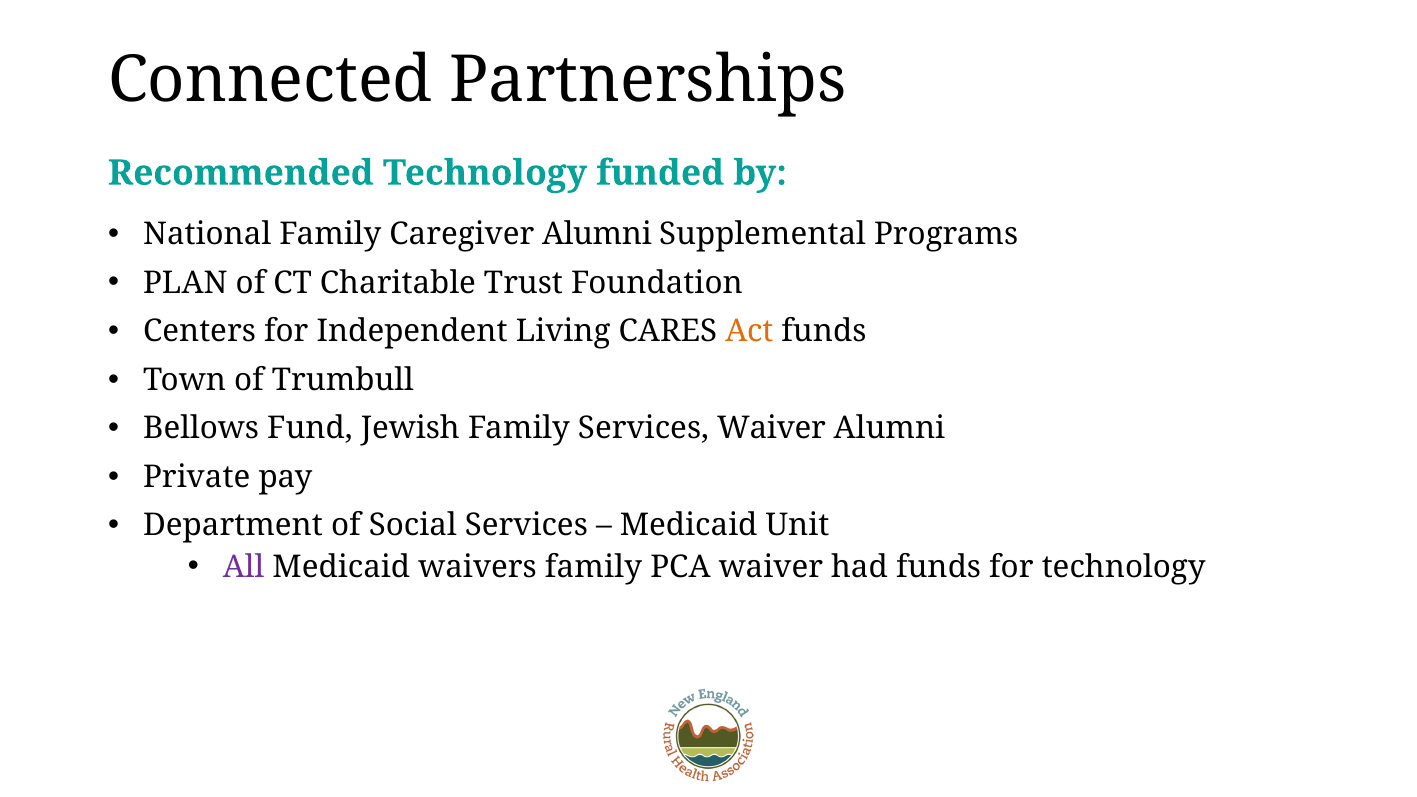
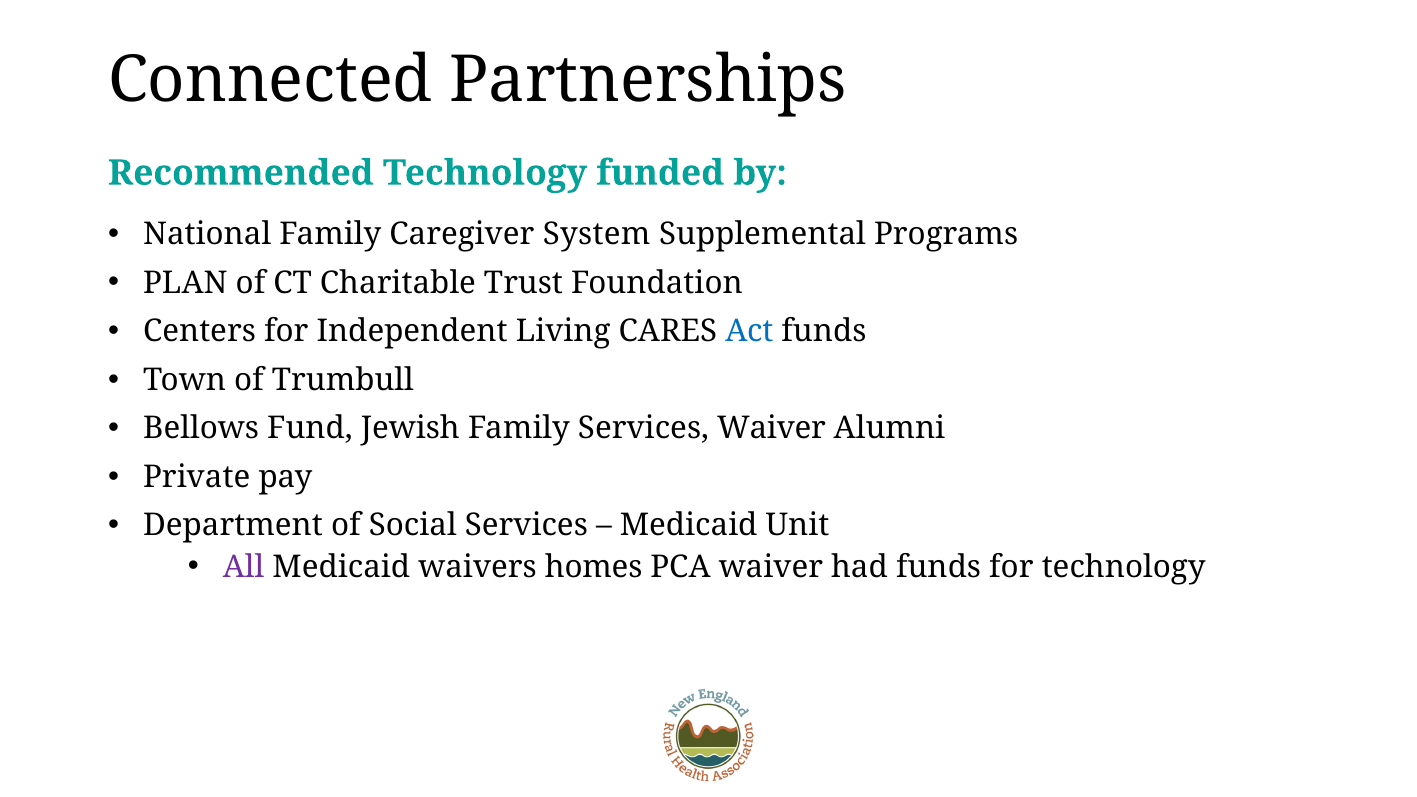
Caregiver Alumni: Alumni -> System (597, 234)
Act colour: orange -> blue (749, 331)
waivers family: family -> homes (594, 567)
